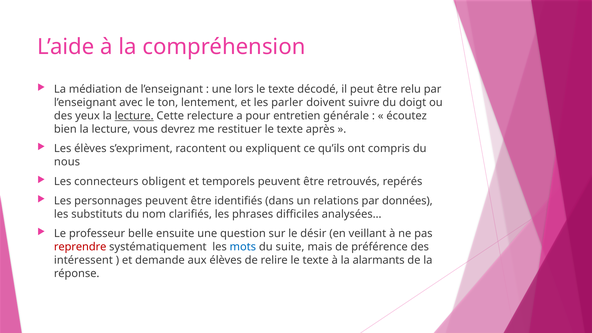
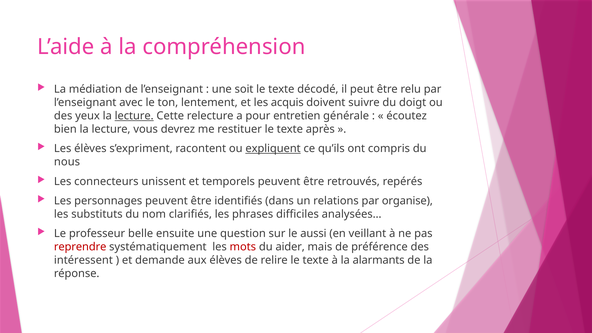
lors: lors -> soit (244, 89)
parler: parler -> acquis (287, 102)
expliquent underline: none -> present (273, 149)
obligent: obligent -> unissent (164, 181)
données: données -> organise (407, 201)
désir: désir -> aussi (313, 234)
mots colour: blue -> red (243, 247)
suite: suite -> aider (290, 247)
